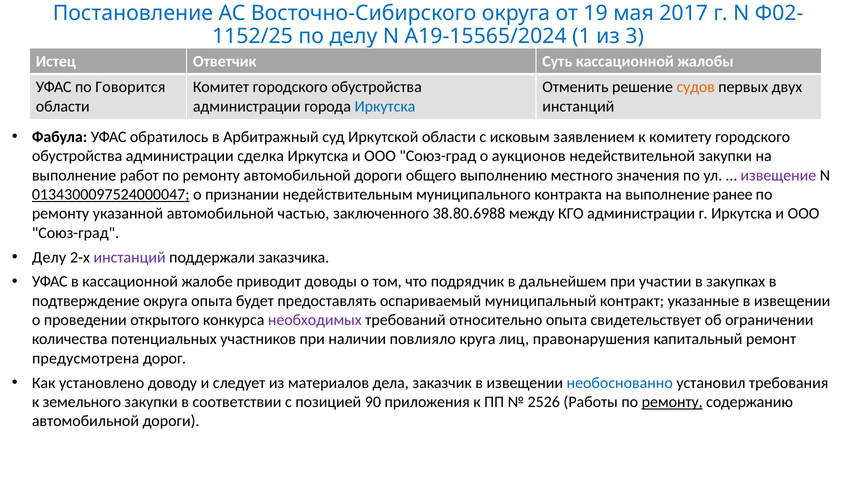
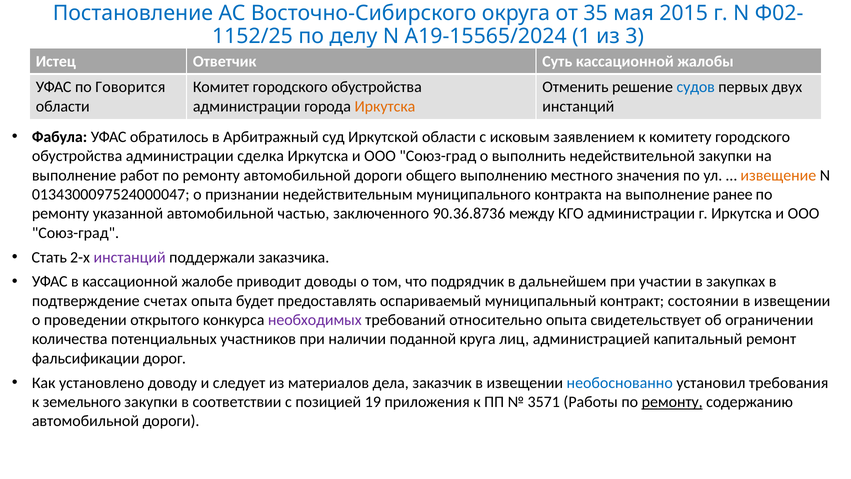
19: 19 -> 35 (596, 13)
2017: 2017 -> 2015 (684, 13)
судов colour: orange -> blue (696, 87)
Иркутска colour: blue -> orange (385, 107)
аукционов: аукционов -> выполнить (529, 156)
извещение colour: purple -> orange (778, 175)
0134300097524000047 underline: present -> none (111, 194)
38.80.6988: 38.80.6988 -> 90.36.8736 (469, 213)
Делу: Делу -> Стать (49, 257)
подтверждение округа: округа -> счетах (165, 301)
указанные: указанные -> состоянии (703, 301)
повлияло: повлияло -> поданной (423, 339)
правонарушения: правонарушения -> администрацией (591, 339)
предусмотрена: предусмотрена -> фальсификации (86, 358)
90: 90 -> 19 (373, 402)
2526: 2526 -> 3571 (544, 402)
